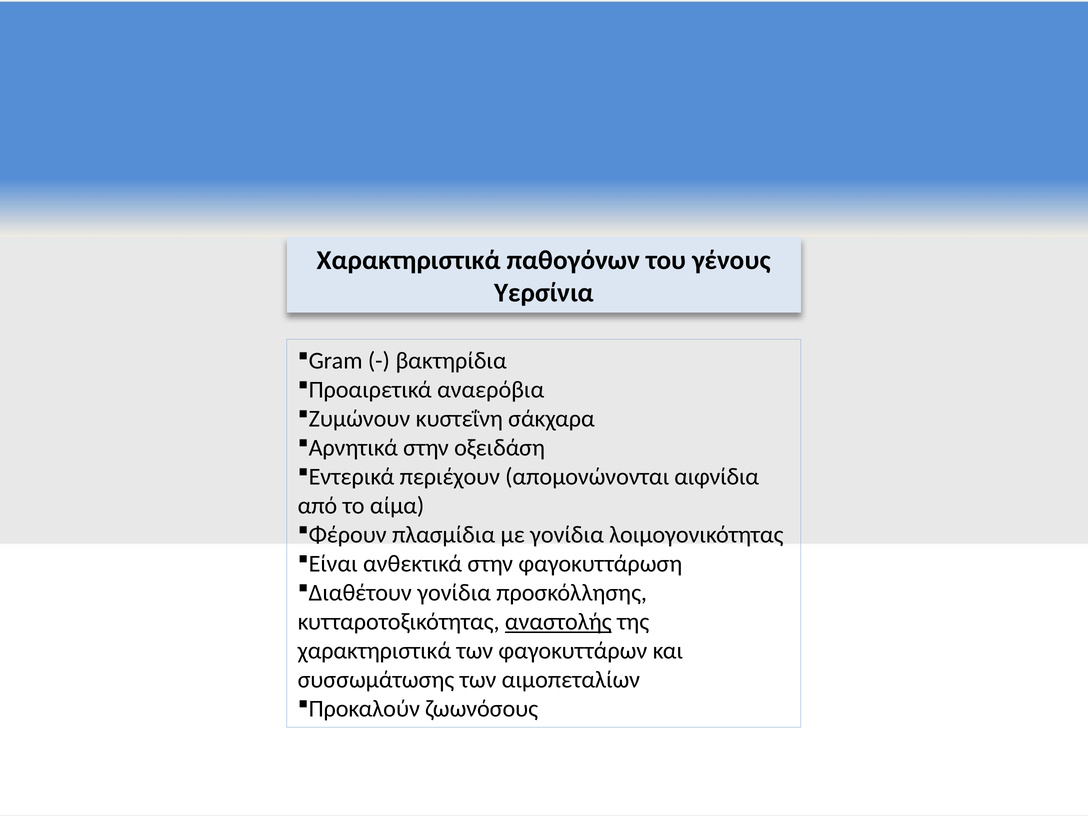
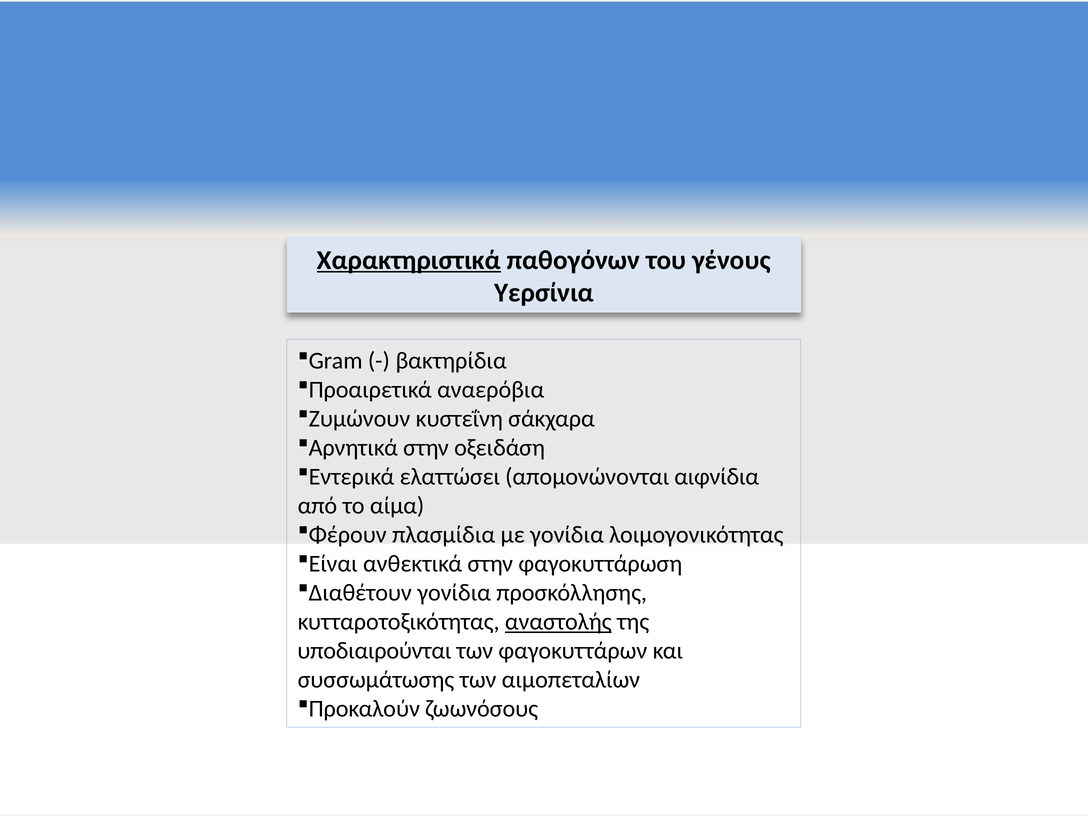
Χαρακτηριστικά underline: none -> present (409, 260)
περιέχουν: περιέχουν -> ελαττώσει (450, 477)
χαρακτηριστικά: χαρακτηριστικά -> υποδιαιρούνται (374, 651)
